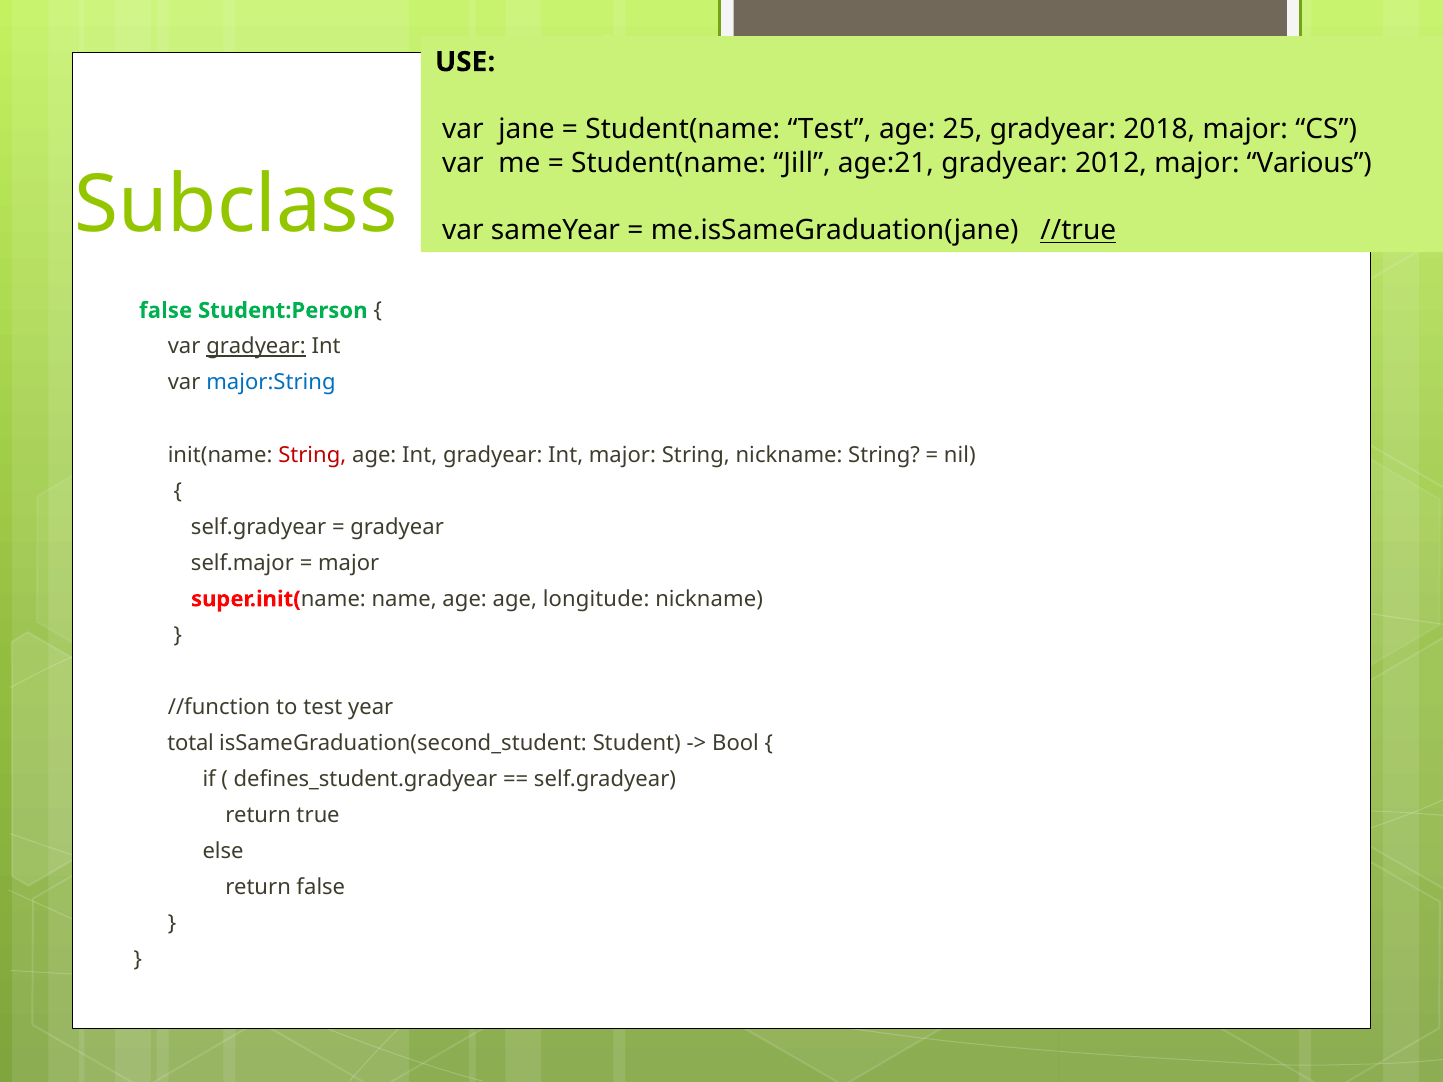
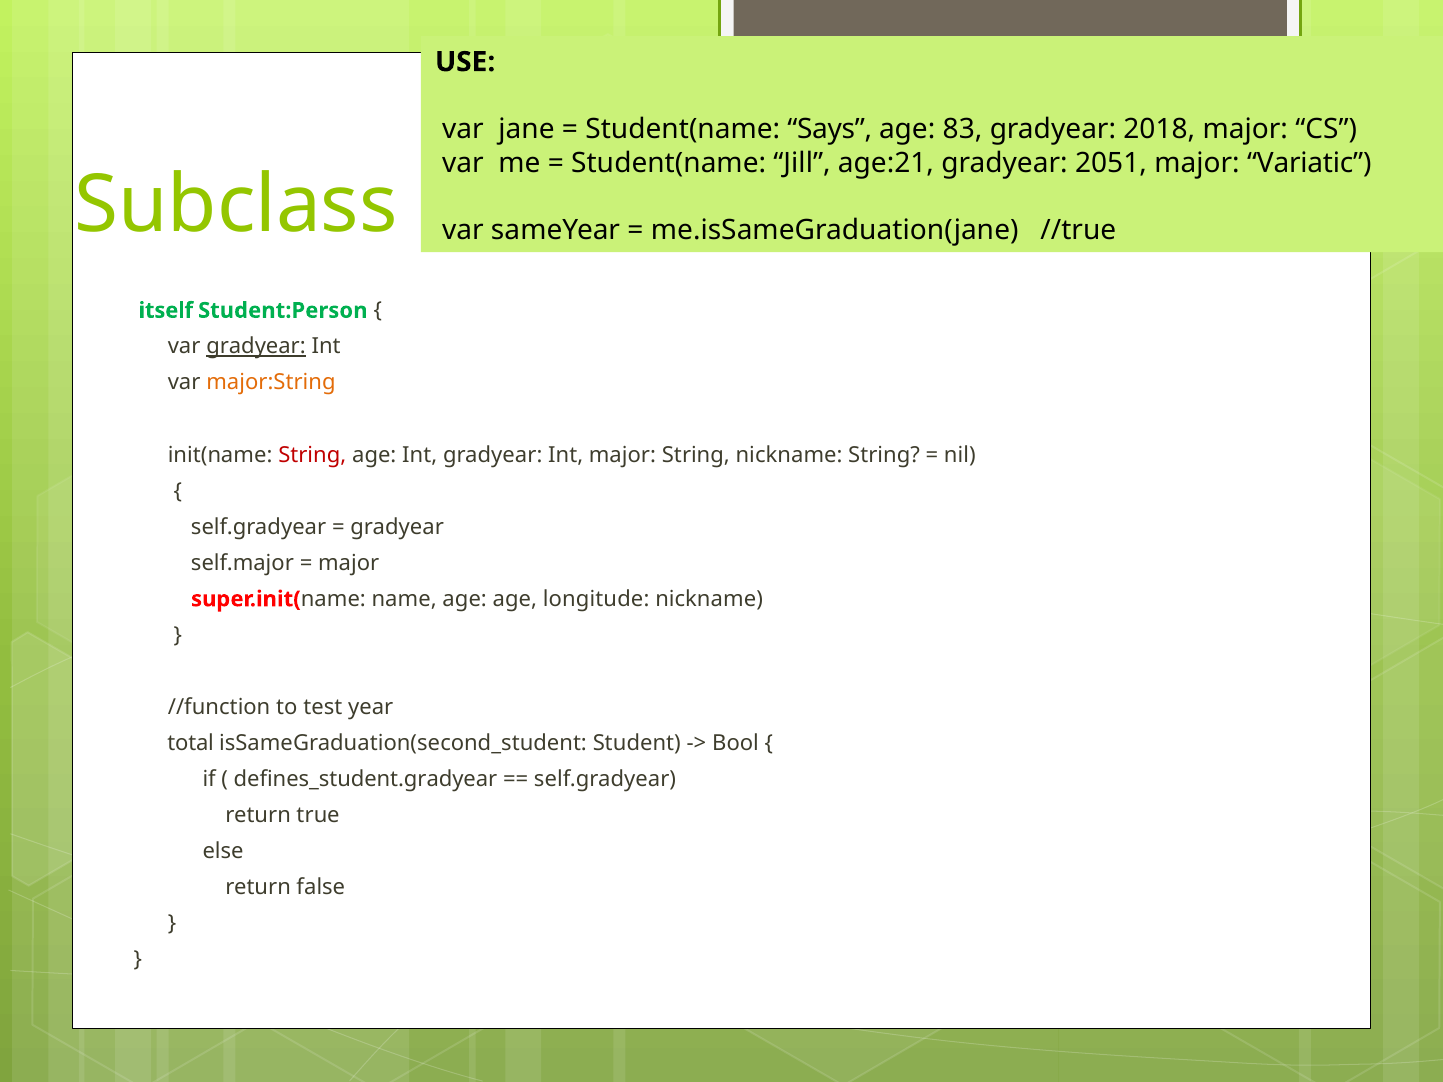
Student(name Test: Test -> Says (830, 129)
25: 25 -> 83 (963, 129)
2012: 2012 -> 2051 (1111, 163)
Various: Various -> Variatic (1309, 163)
//true underline: present -> none (1078, 230)
false: false -> itself (166, 311)
major:String colour: blue -> orange (271, 383)
